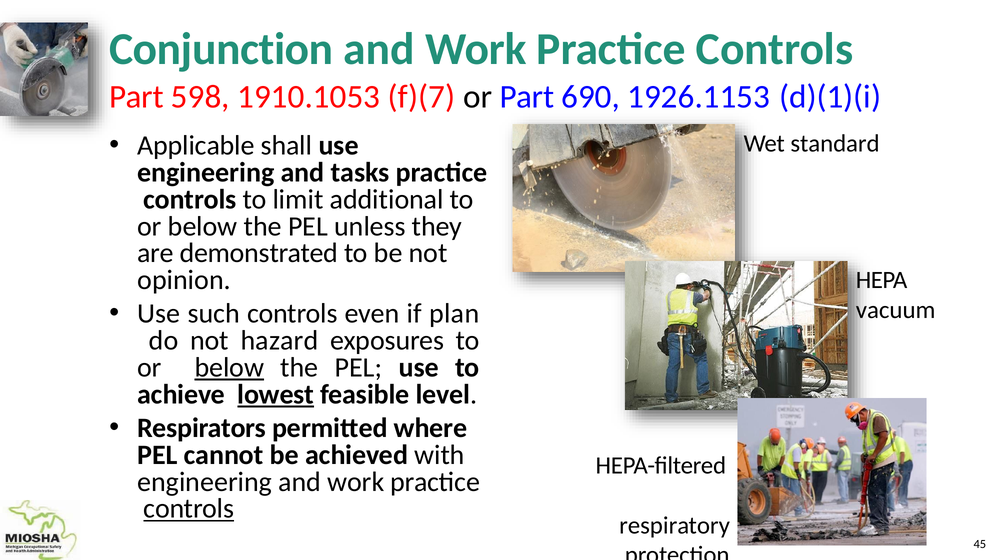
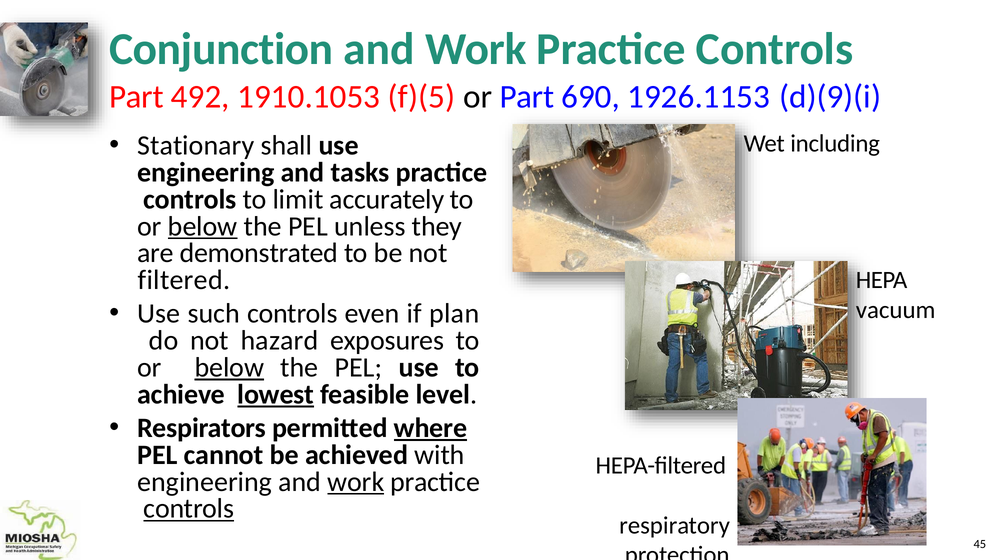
598: 598 -> 492 (200, 97)
f)(7: f)(7 -> f)(5 (421, 97)
d)(1)(i: d)(1)(i -> d)(9)(i (830, 97)
Applicable: Applicable -> Stationary (196, 146)
standard: standard -> including (835, 143)
additional: additional -> accurately (387, 199)
below underline: none -> present (203, 226)
opinion: opinion -> filtered (184, 280)
where underline: none -> present (431, 428)
work underline: none -> present (356, 482)
